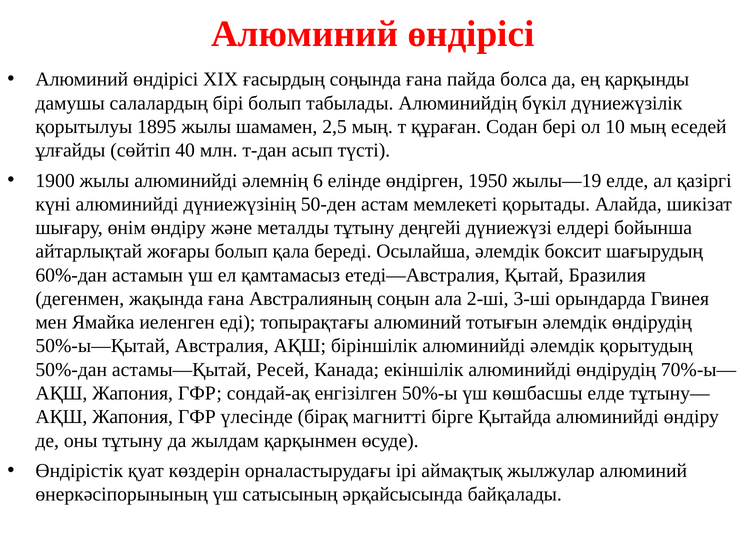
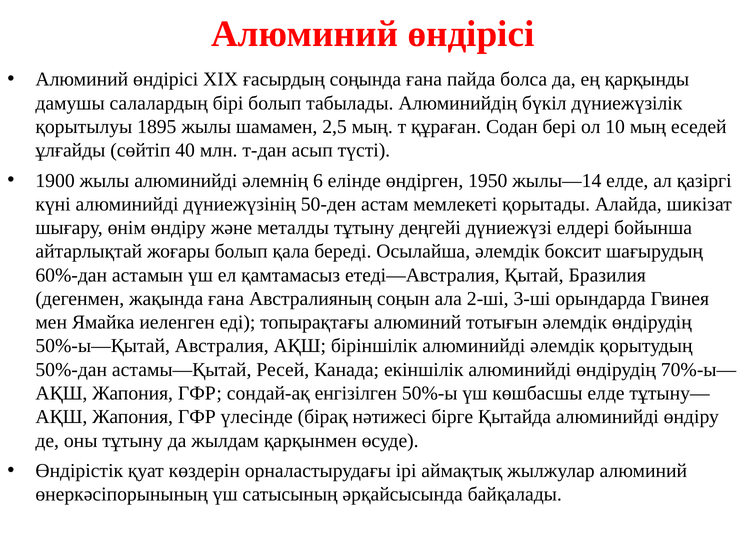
жылы—19: жылы—19 -> жылы—14 (557, 180)
магнитті: магнитті -> нәтижесі (390, 417)
